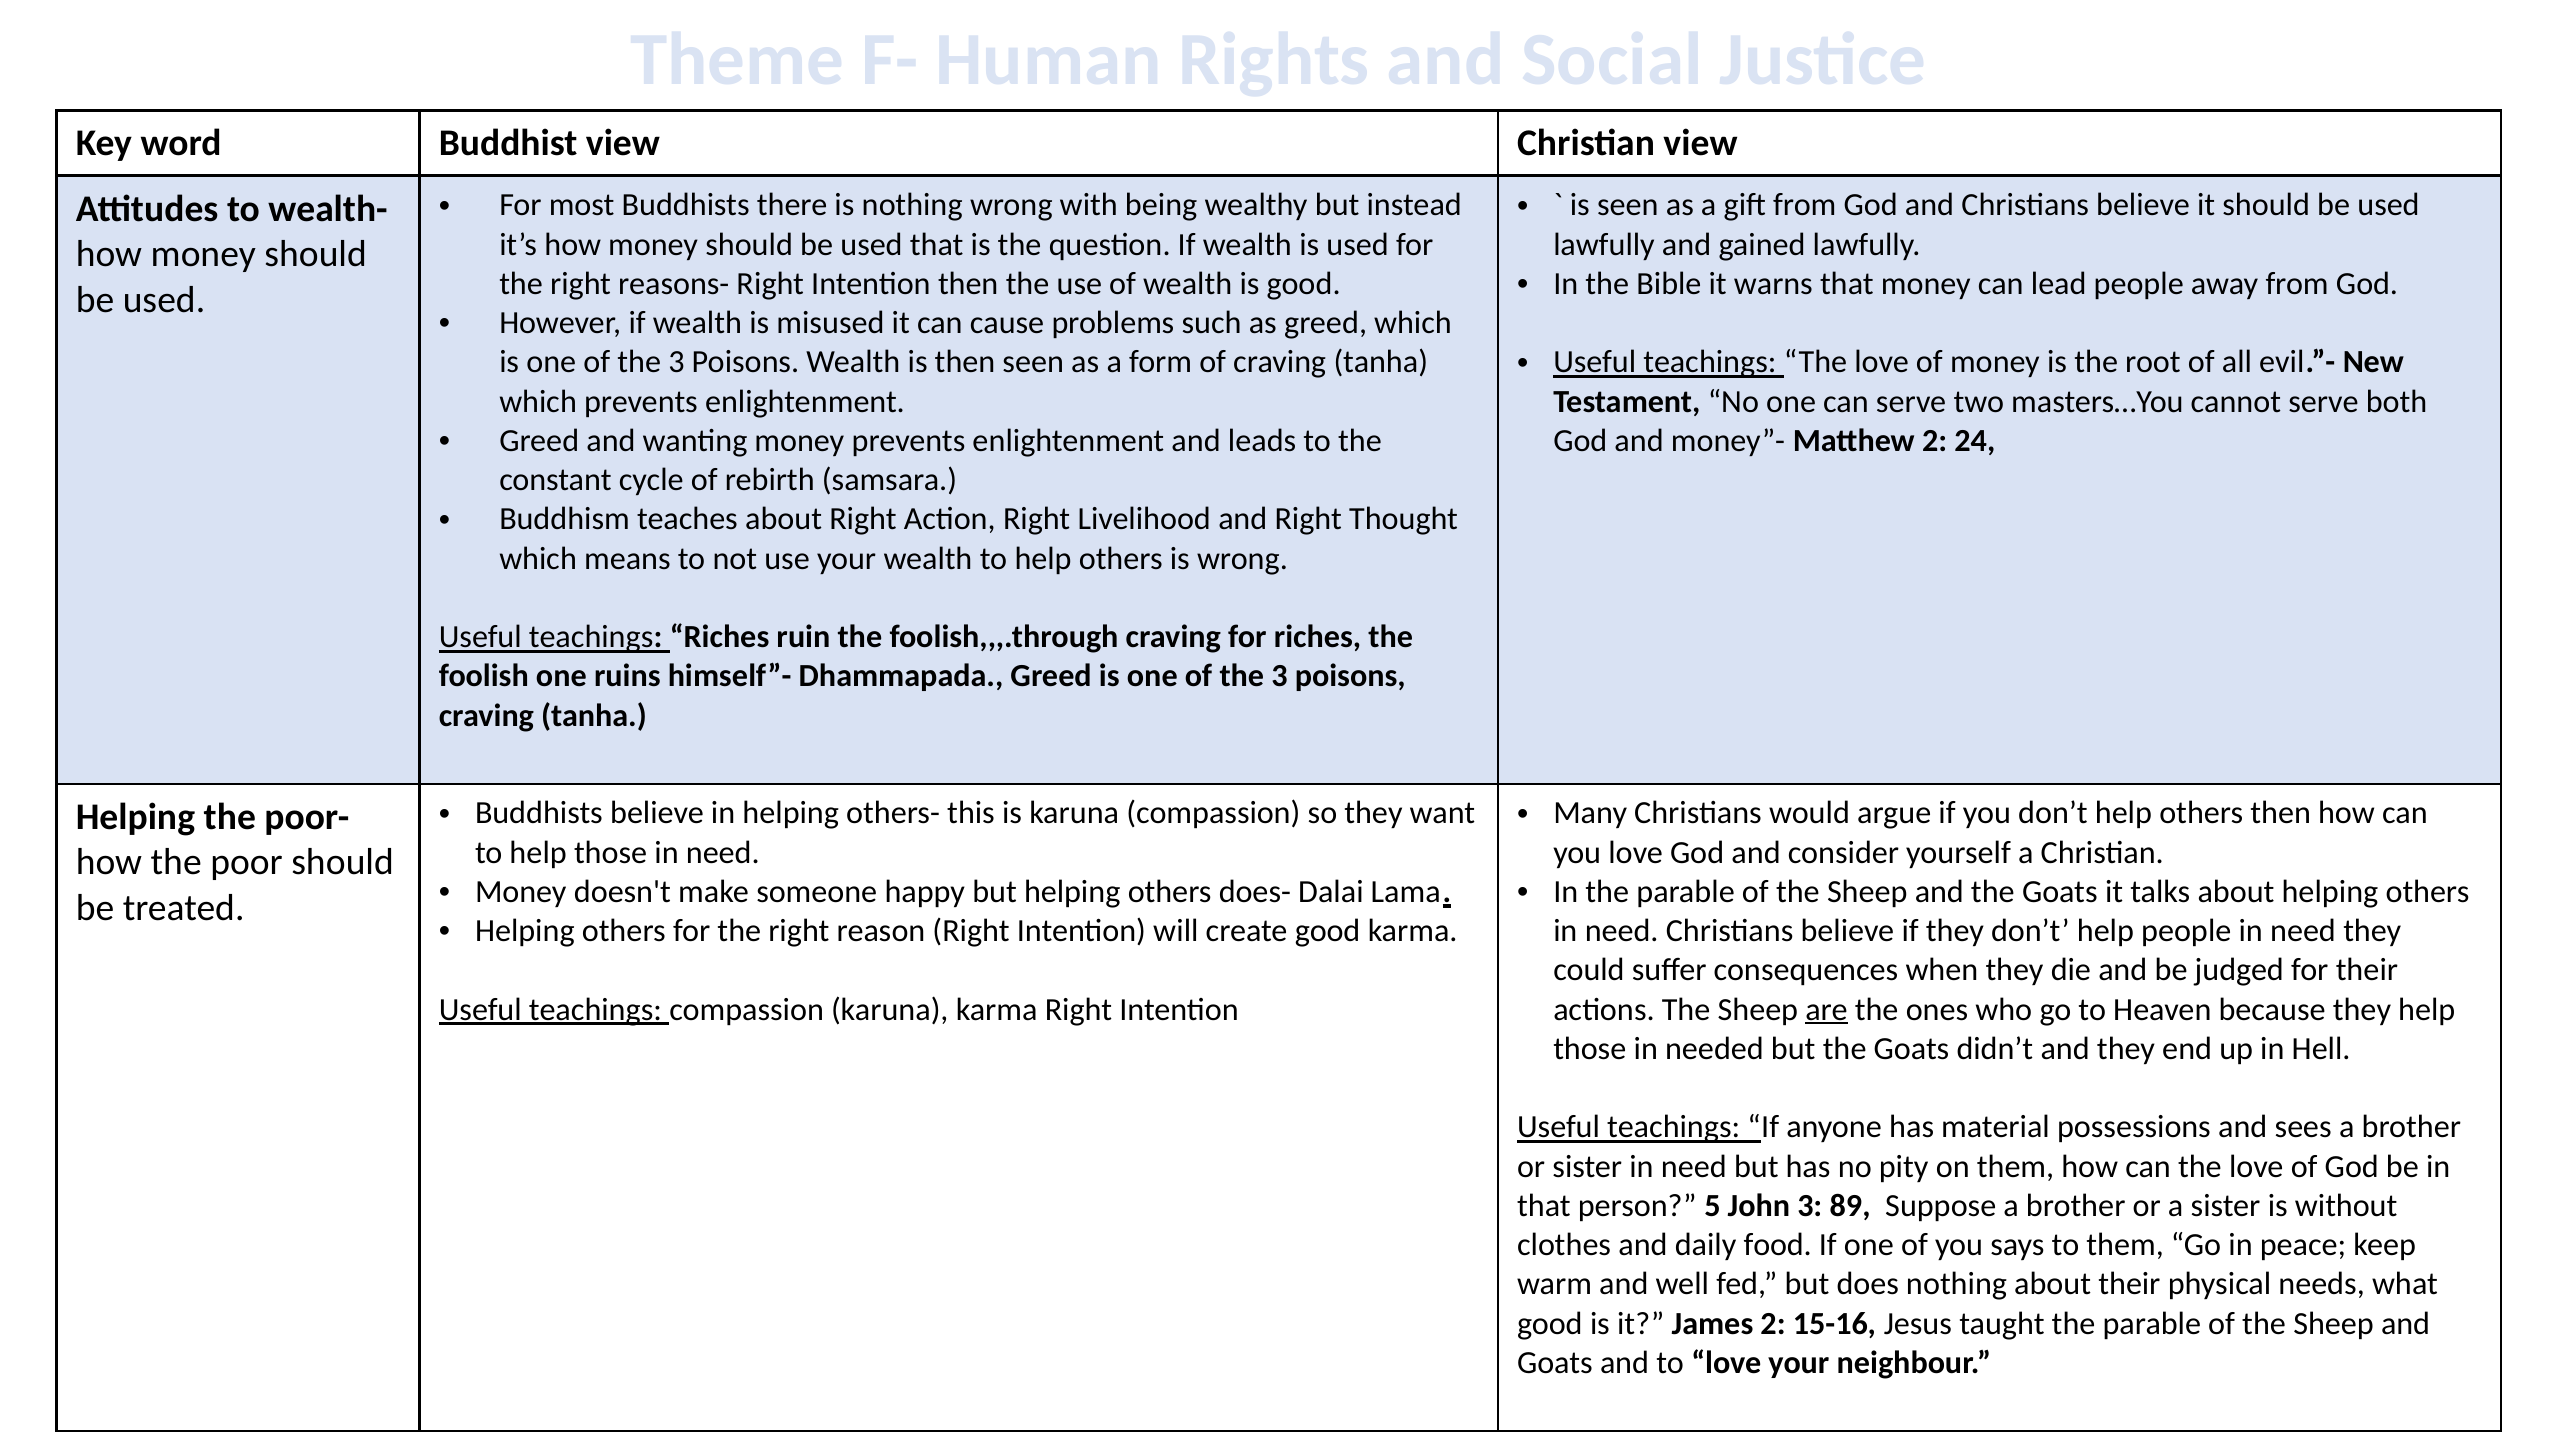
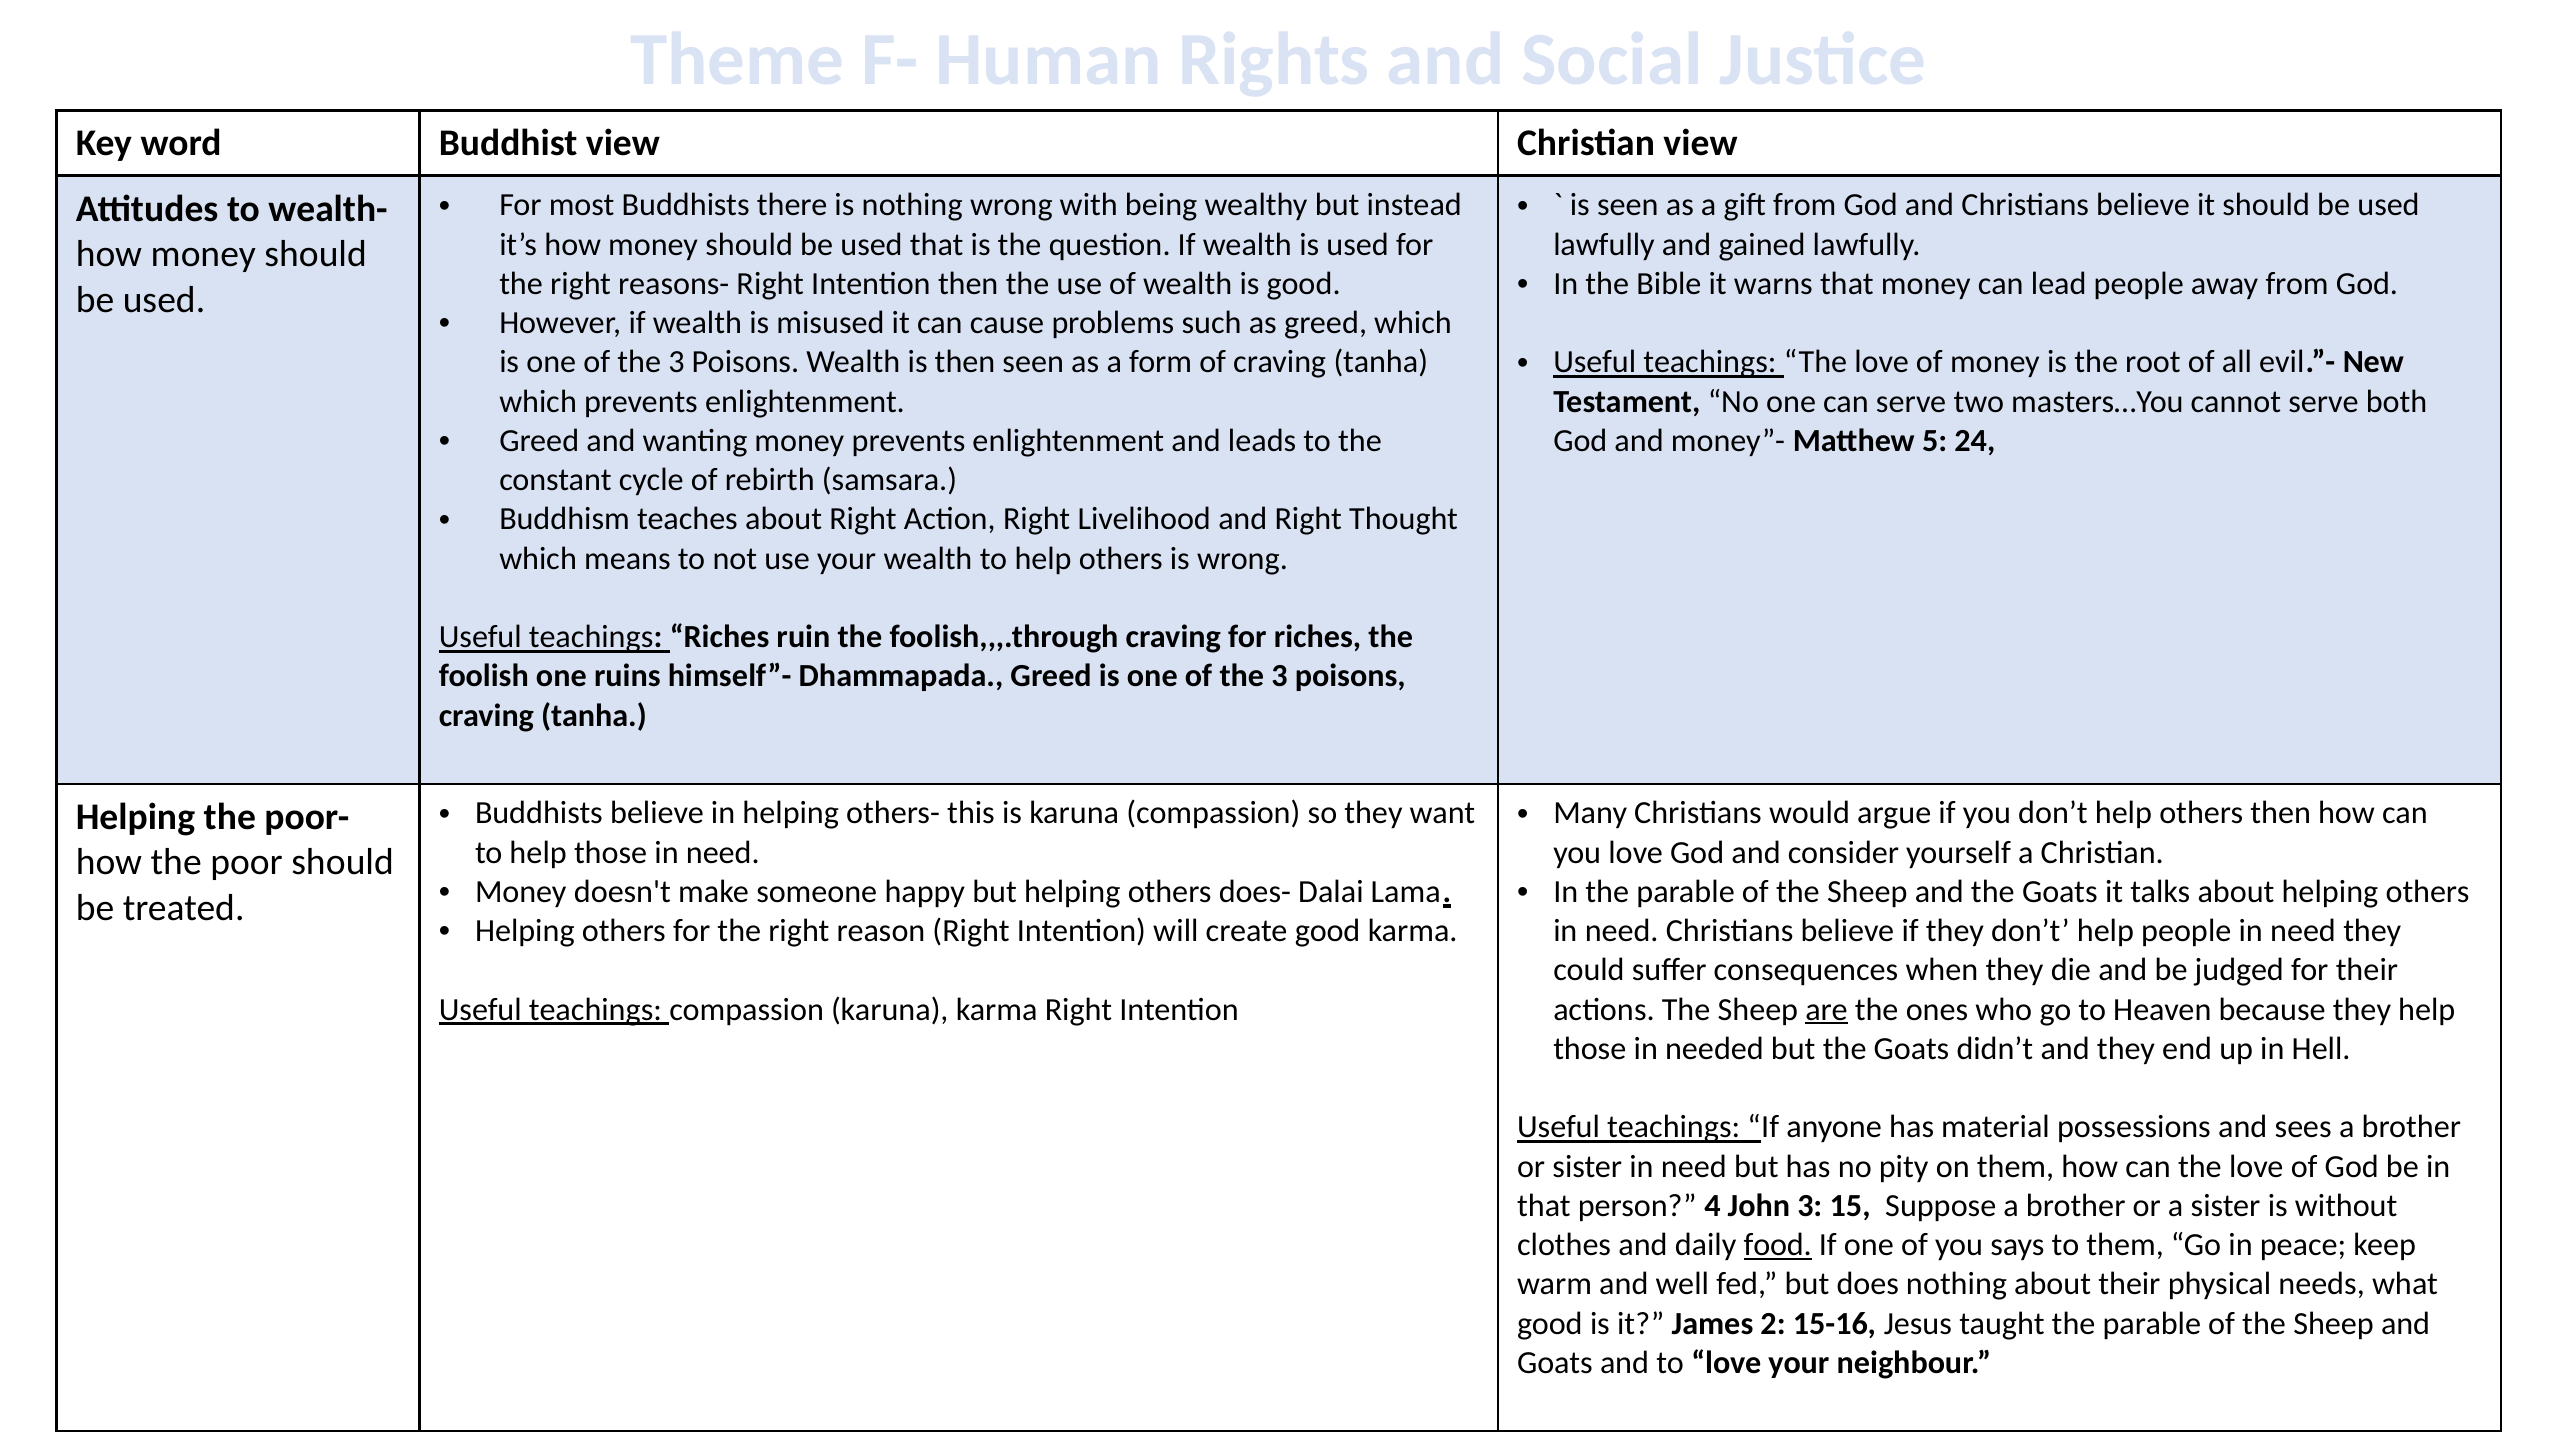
Matthew 2: 2 -> 5 (1935, 441)
5: 5 -> 4 (1712, 1206)
89: 89 -> 15 (1850, 1206)
food underline: none -> present (1778, 1245)
